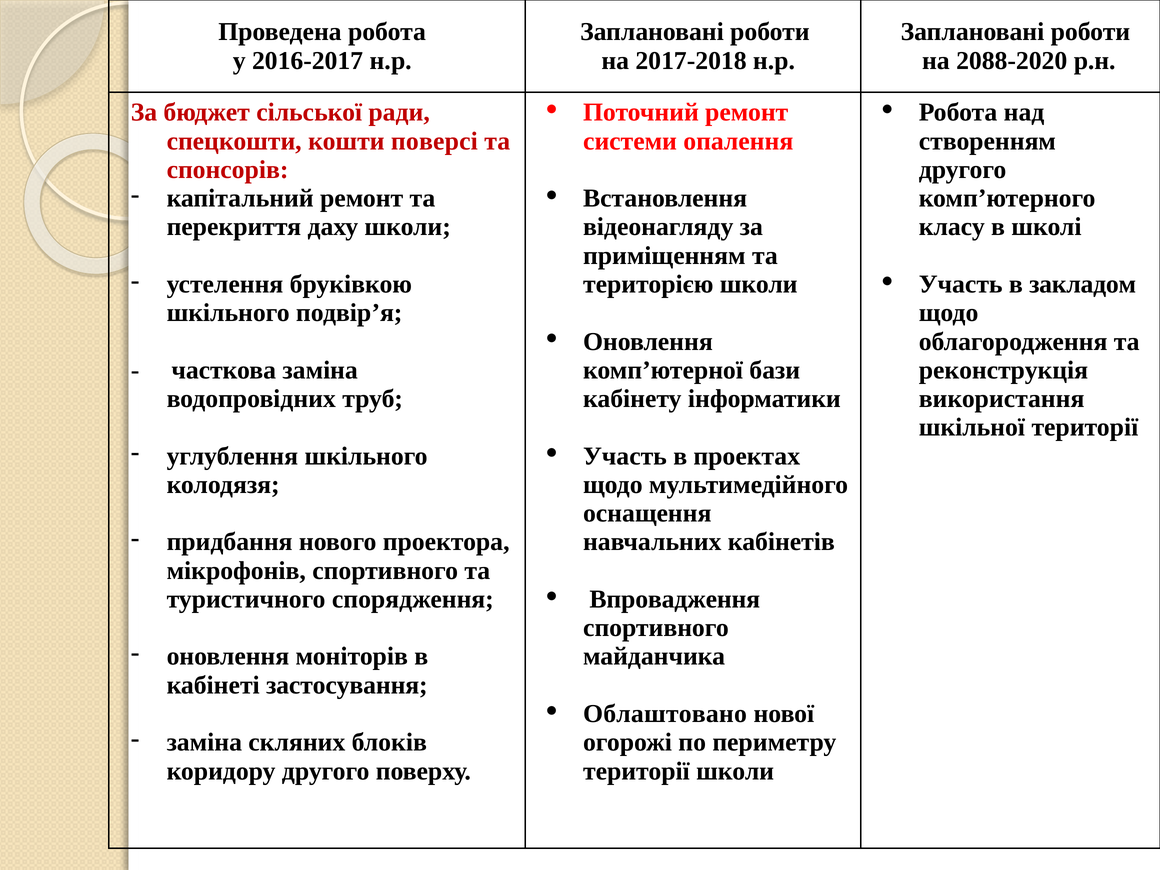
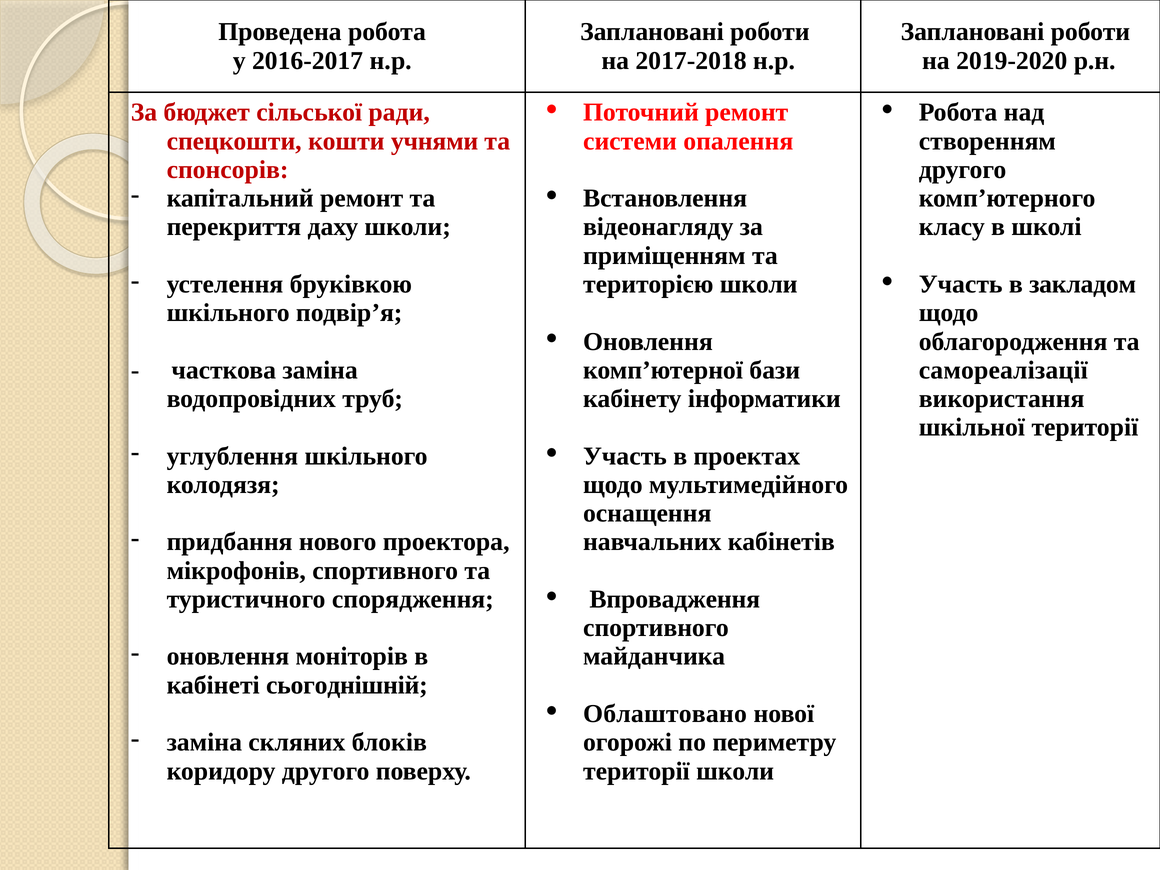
2088-2020: 2088-2020 -> 2019-2020 (1012, 61)
поверсі: поверсі -> учнями (435, 141)
реконструкція: реконструкція -> самореалізації (1003, 370)
застосування: застосування -> сьогоднішній (347, 685)
